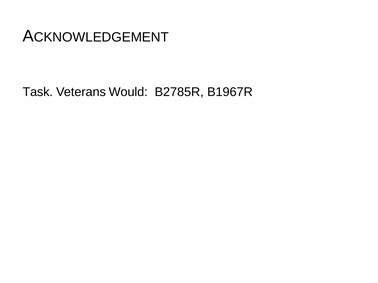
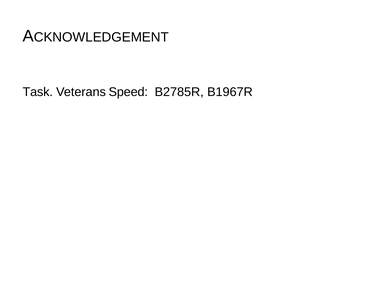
Would: Would -> Speed (128, 92)
